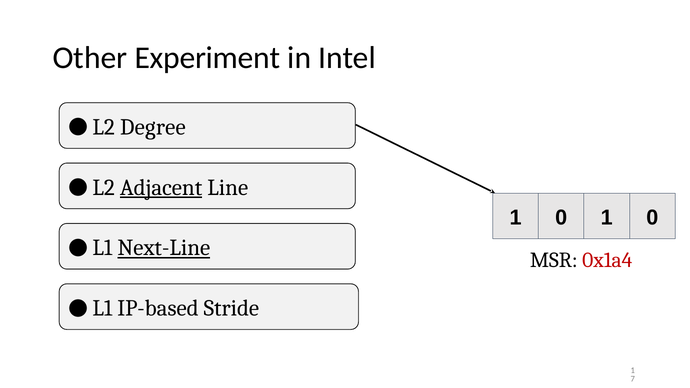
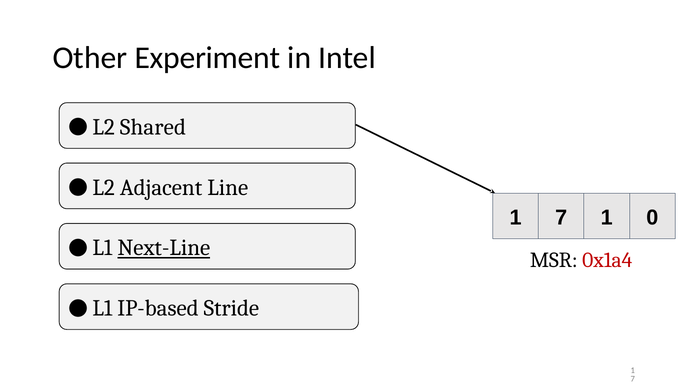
Degree: Degree -> Shared (153, 127)
Adjacent underline: present -> none (161, 188)
0: 0 -> 7 (561, 217)
